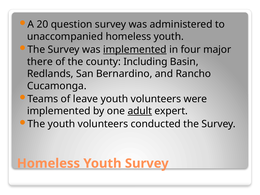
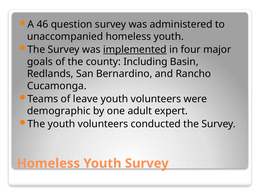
20: 20 -> 46 (42, 24)
there: there -> goals (40, 62)
implemented: implemented -> demographic (59, 111)
adult underline: present -> none (140, 111)
